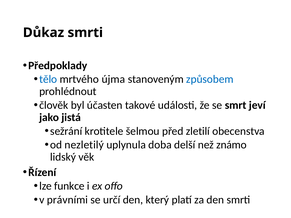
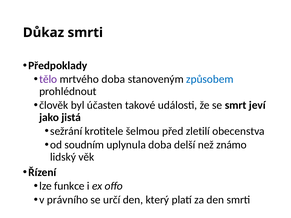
tělo colour: blue -> purple (48, 79)
mrtvého újma: újma -> doba (113, 79)
nezletilý: nezletilý -> soudním (84, 145)
právními: právními -> právního (67, 200)
